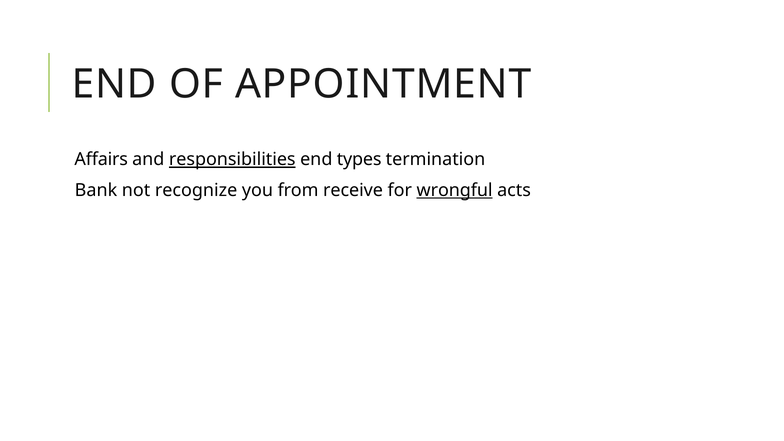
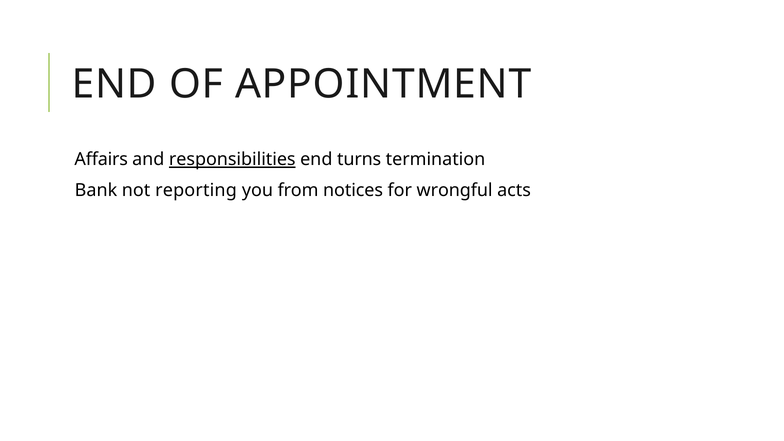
types: types -> turns (359, 160)
recognize: recognize -> reporting (196, 190)
receive: receive -> notices (353, 190)
wrongful underline: present -> none (455, 190)
